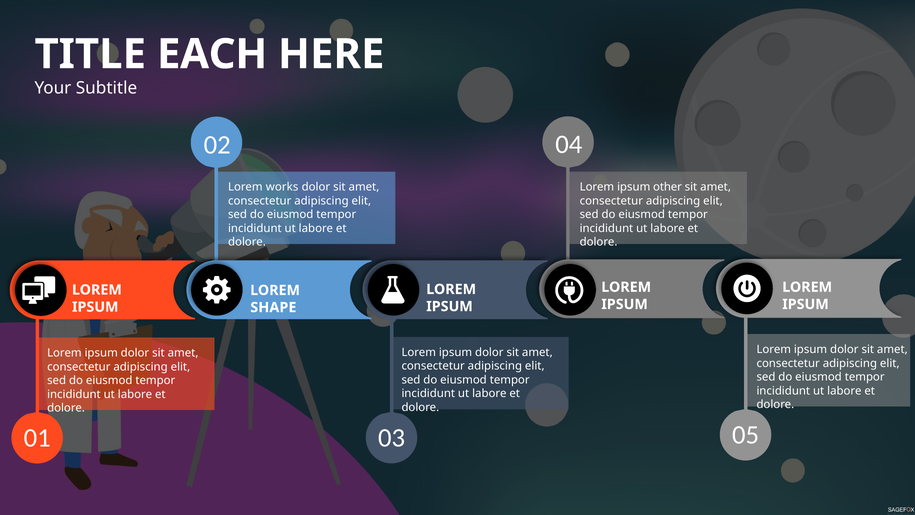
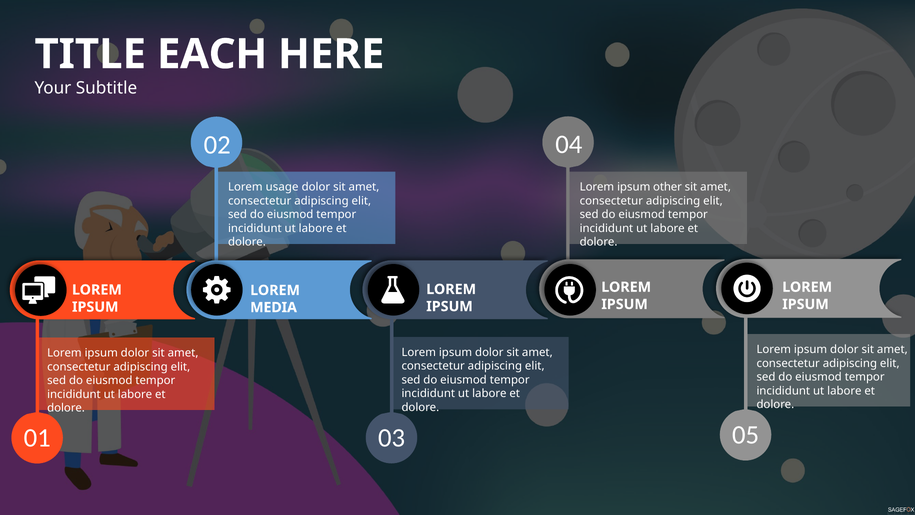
works: works -> usage (282, 187)
SHAPE: SHAPE -> MEDIA (274, 307)
